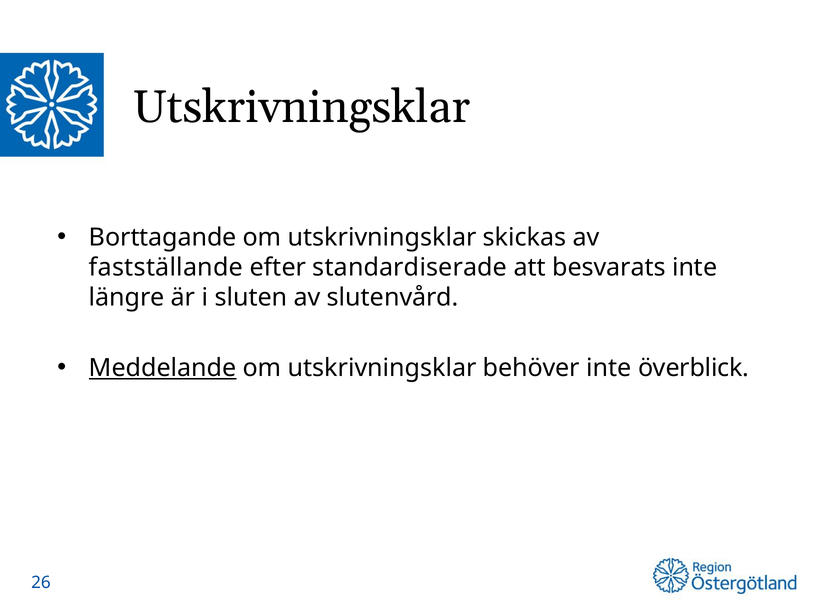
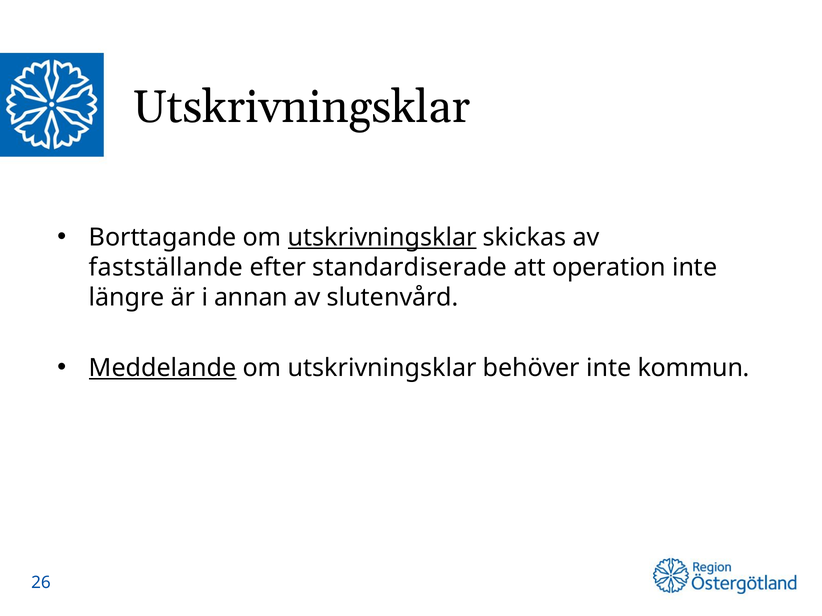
utskrivningsklar underline: none -> present (382, 238)
besvarats: besvarats -> operation (609, 268)
sluten: sluten -> annan (251, 298)
överblick: överblick -> kommun (694, 368)
